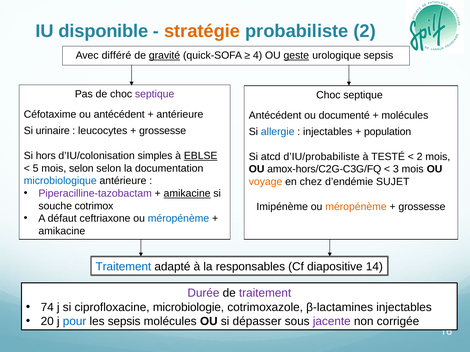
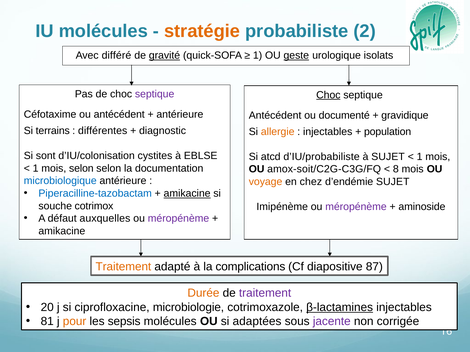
IU disponible: disponible -> molécules (103, 31)
4: 4 -> 1 (258, 56)
urologique sepsis: sepsis -> isolats (379, 56)
Choc underline: none -> present (328, 95)
molécules: molécules -> gravidique (405, 115)
urinaire: urinaire -> terrains (53, 131)
leucocytes: leucocytes -> différentes (103, 131)
grossesse: grossesse -> diagnostic (163, 131)
allergie colour: blue -> orange (278, 132)
hors: hors -> sont (46, 156)
simples: simples -> cystites (155, 156)
EBLSE underline: present -> none (201, 156)
à TESTÉ: TESTÉ -> SUJET (388, 157)
2: 2 -> 1 (420, 157)
5: 5 -> 1 (36, 169)
amox-hors/C2G-C3G/FQ: amox-hors/C2G-C3G/FQ -> amox-soit/C2G-C3G/FQ (324, 169)
3: 3 -> 8 (396, 169)
Piperacilline-tazobactam colour: purple -> blue (95, 194)
méropénème colour: orange -> purple (356, 207)
grossesse: grossesse -> aminoside (422, 207)
ceftriaxone: ceftriaxone -> auxquelles (105, 219)
méropénème colour: blue -> purple (179, 219)
Traitement colour: blue -> orange (123, 267)
responsables: responsables -> complications (250, 267)
14: 14 -> 87 (374, 267)
Durée colour: purple -> orange (203, 294)
74: 74 -> 20 (47, 308)
β-lactamines underline: none -> present (340, 308)
20: 20 -> 81 (47, 322)
pour colour: blue -> orange (75, 322)
dépasser: dépasser -> adaptées (257, 322)
